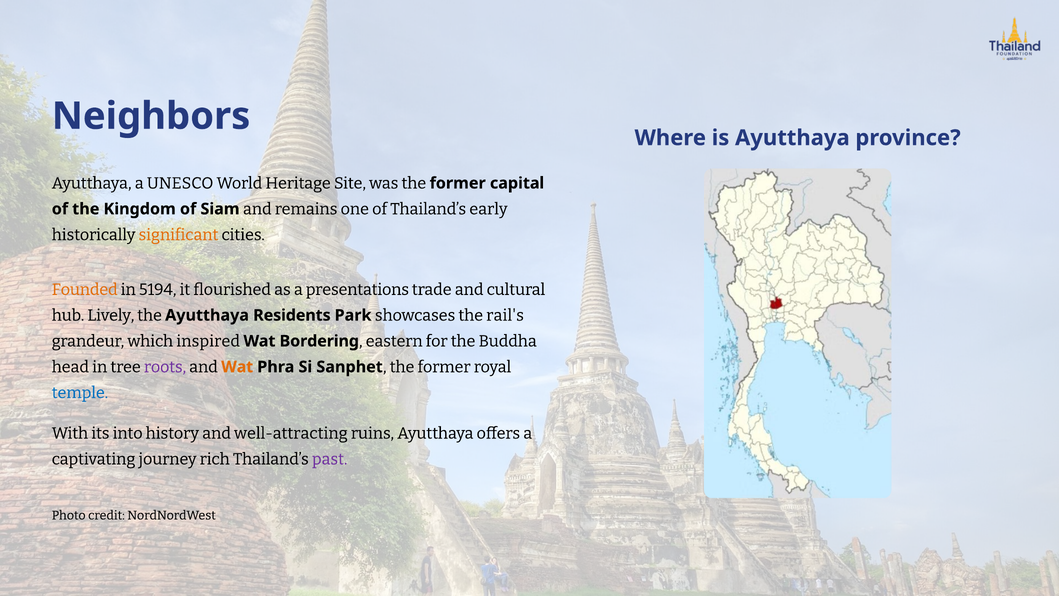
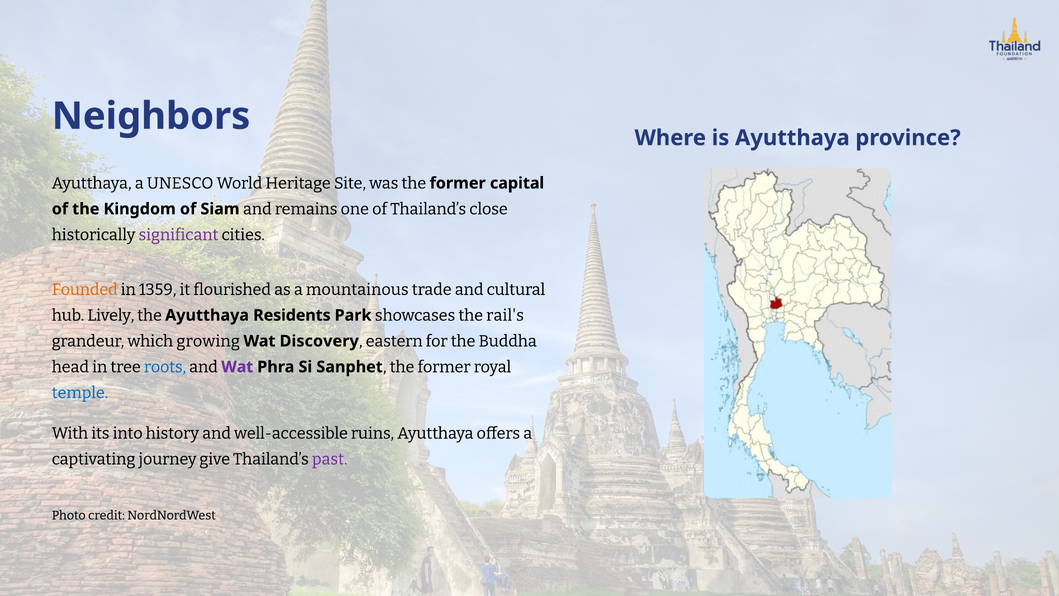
early: early -> close (489, 209)
significant colour: orange -> purple (178, 235)
5194: 5194 -> 1359 (158, 289)
presentations: presentations -> mountainous (357, 289)
inspired: inspired -> growing (208, 341)
Bordering: Bordering -> Discovery (319, 341)
roots colour: purple -> blue (165, 367)
Wat colour: orange -> purple (237, 367)
well-attracting: well-attracting -> well-accessible (291, 433)
rich: rich -> give (215, 459)
